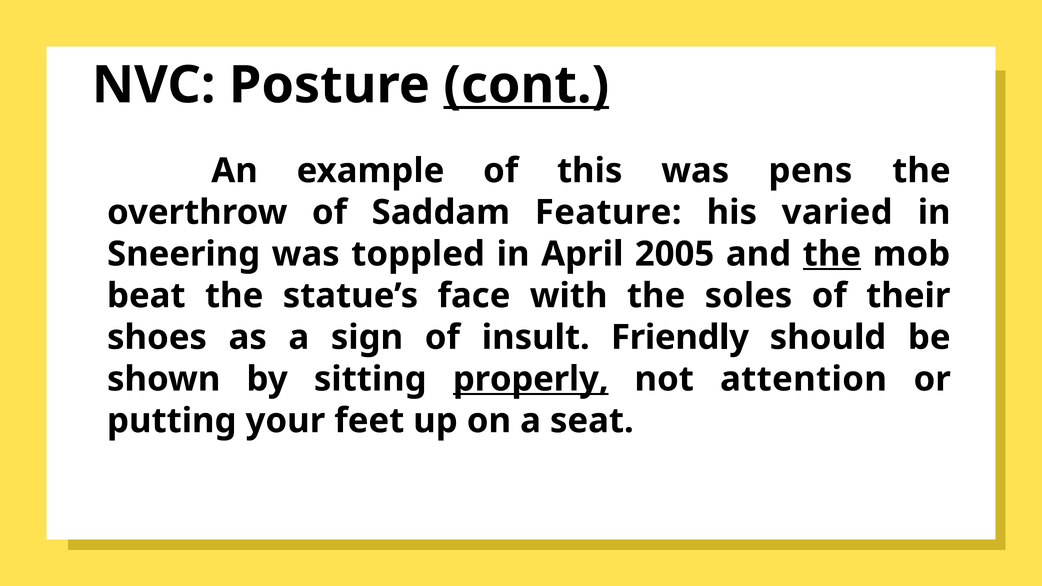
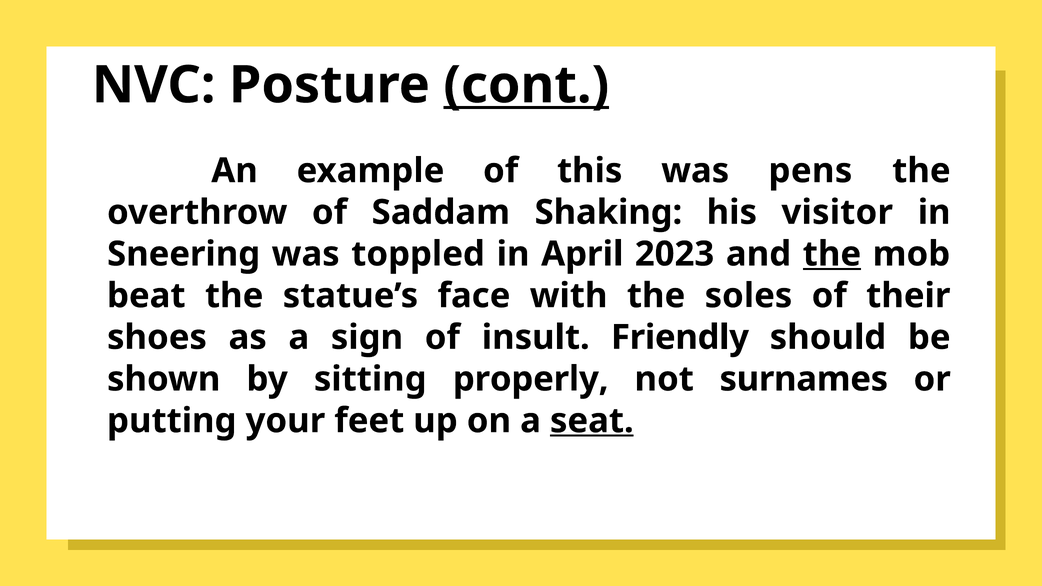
Feature: Feature -> Shaking (608, 212)
varied: varied -> visitor (837, 212)
2005: 2005 -> 2023 (675, 254)
properly underline: present -> none (531, 379)
attention: attention -> surnames (804, 379)
seat underline: none -> present (592, 421)
